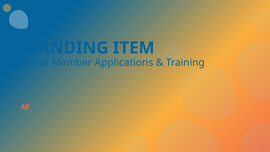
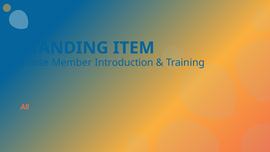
Applications: Applications -> Introduction (124, 62)
